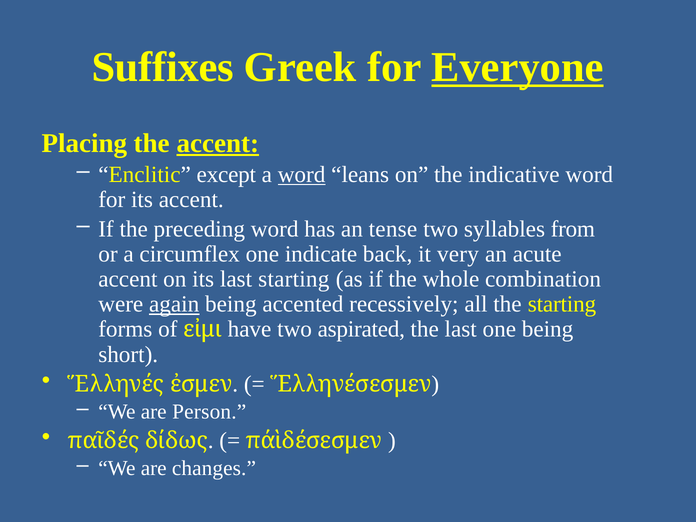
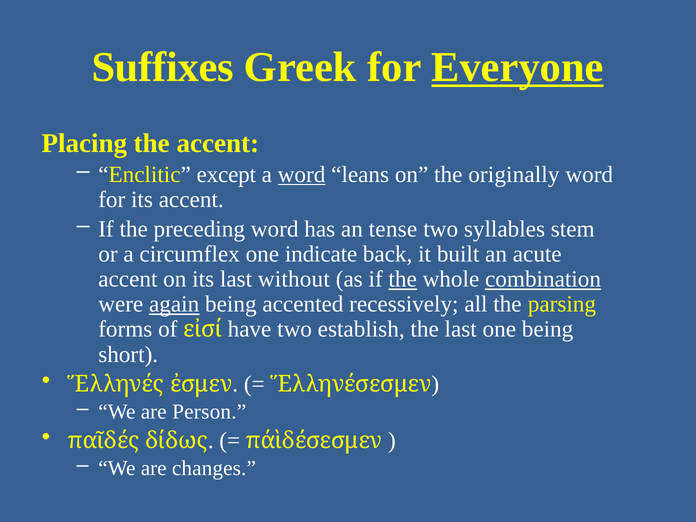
accent underline: present -> none (218, 143)
indicative: indicative -> originally (514, 175)
from: from -> stem (573, 229)
very: very -> built (458, 254)
last starting: starting -> without (294, 279)
the underline: none -> present (403, 279)
combination underline: none -> present (543, 279)
the starting: starting -> parsing (562, 304)
εἰμι: εἰμι -> εἰσί (203, 329)
aspirated: aspirated -> establish (361, 329)
